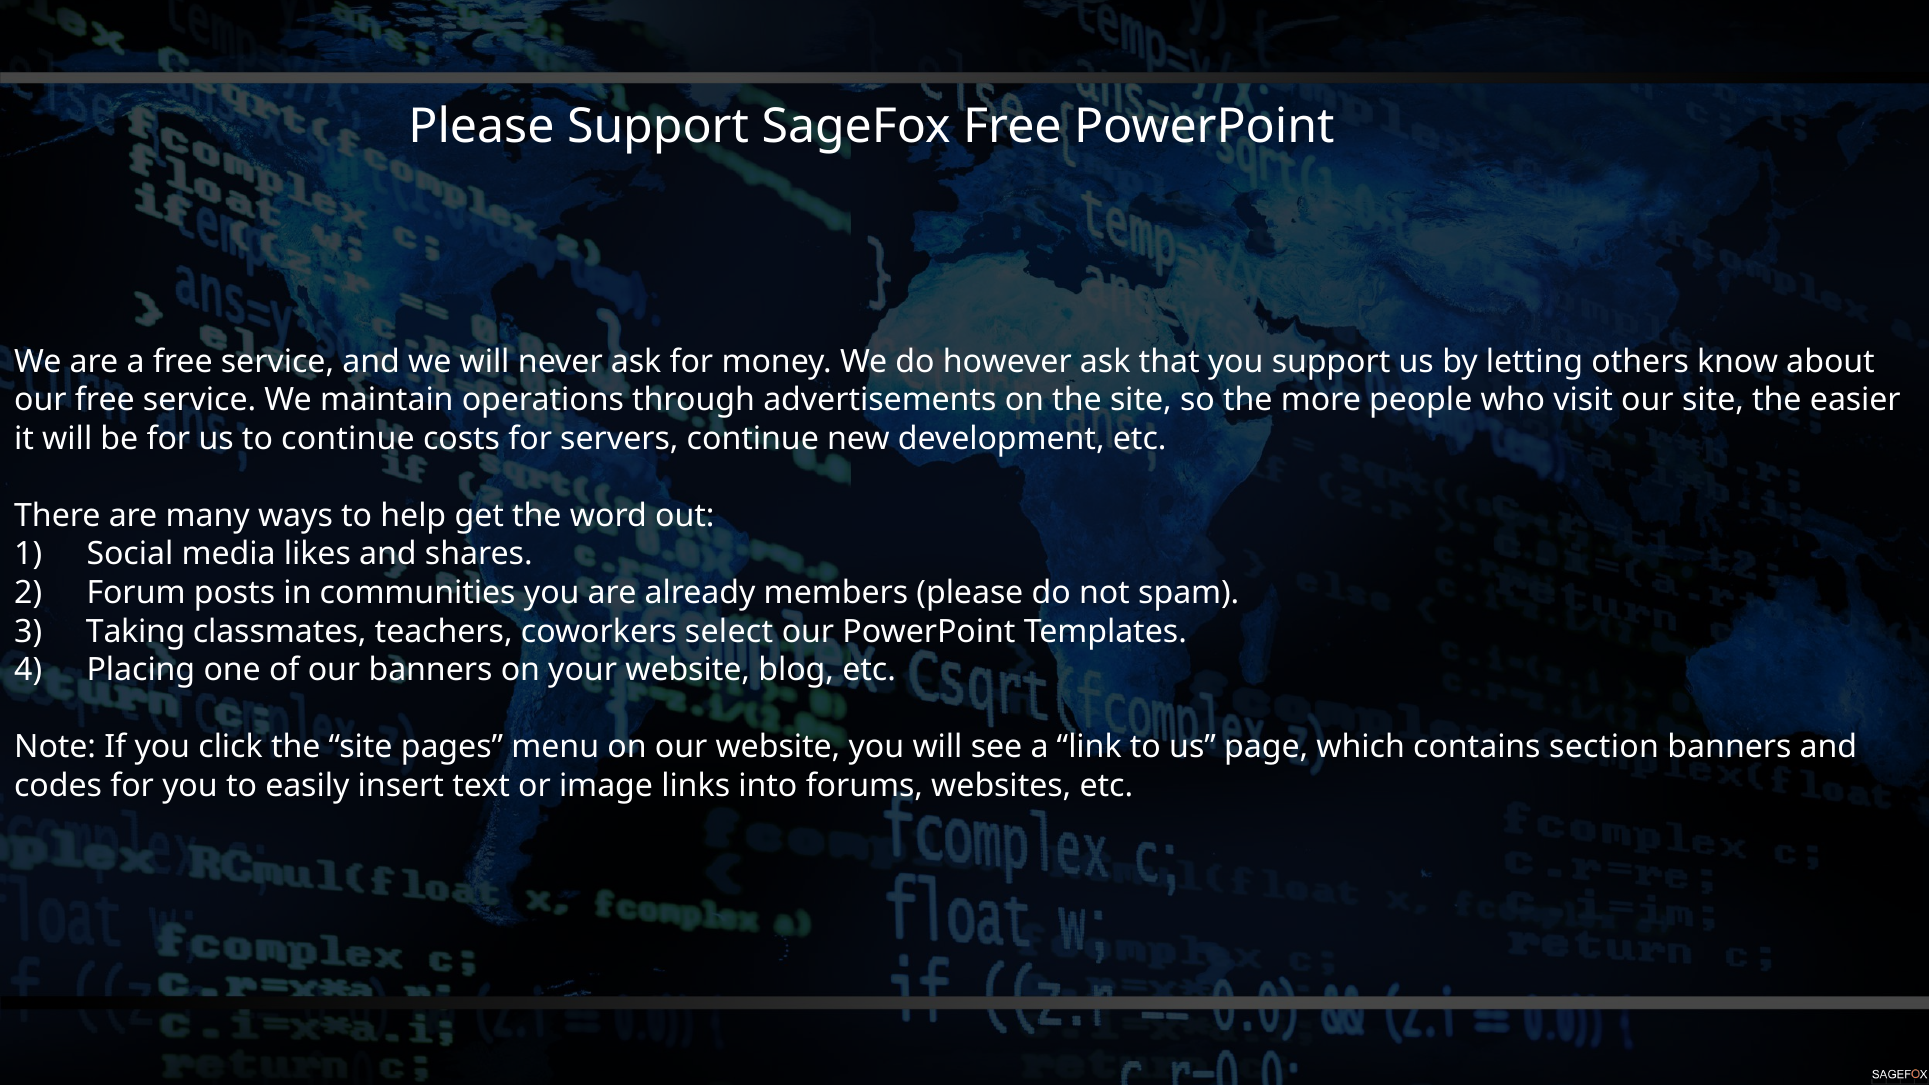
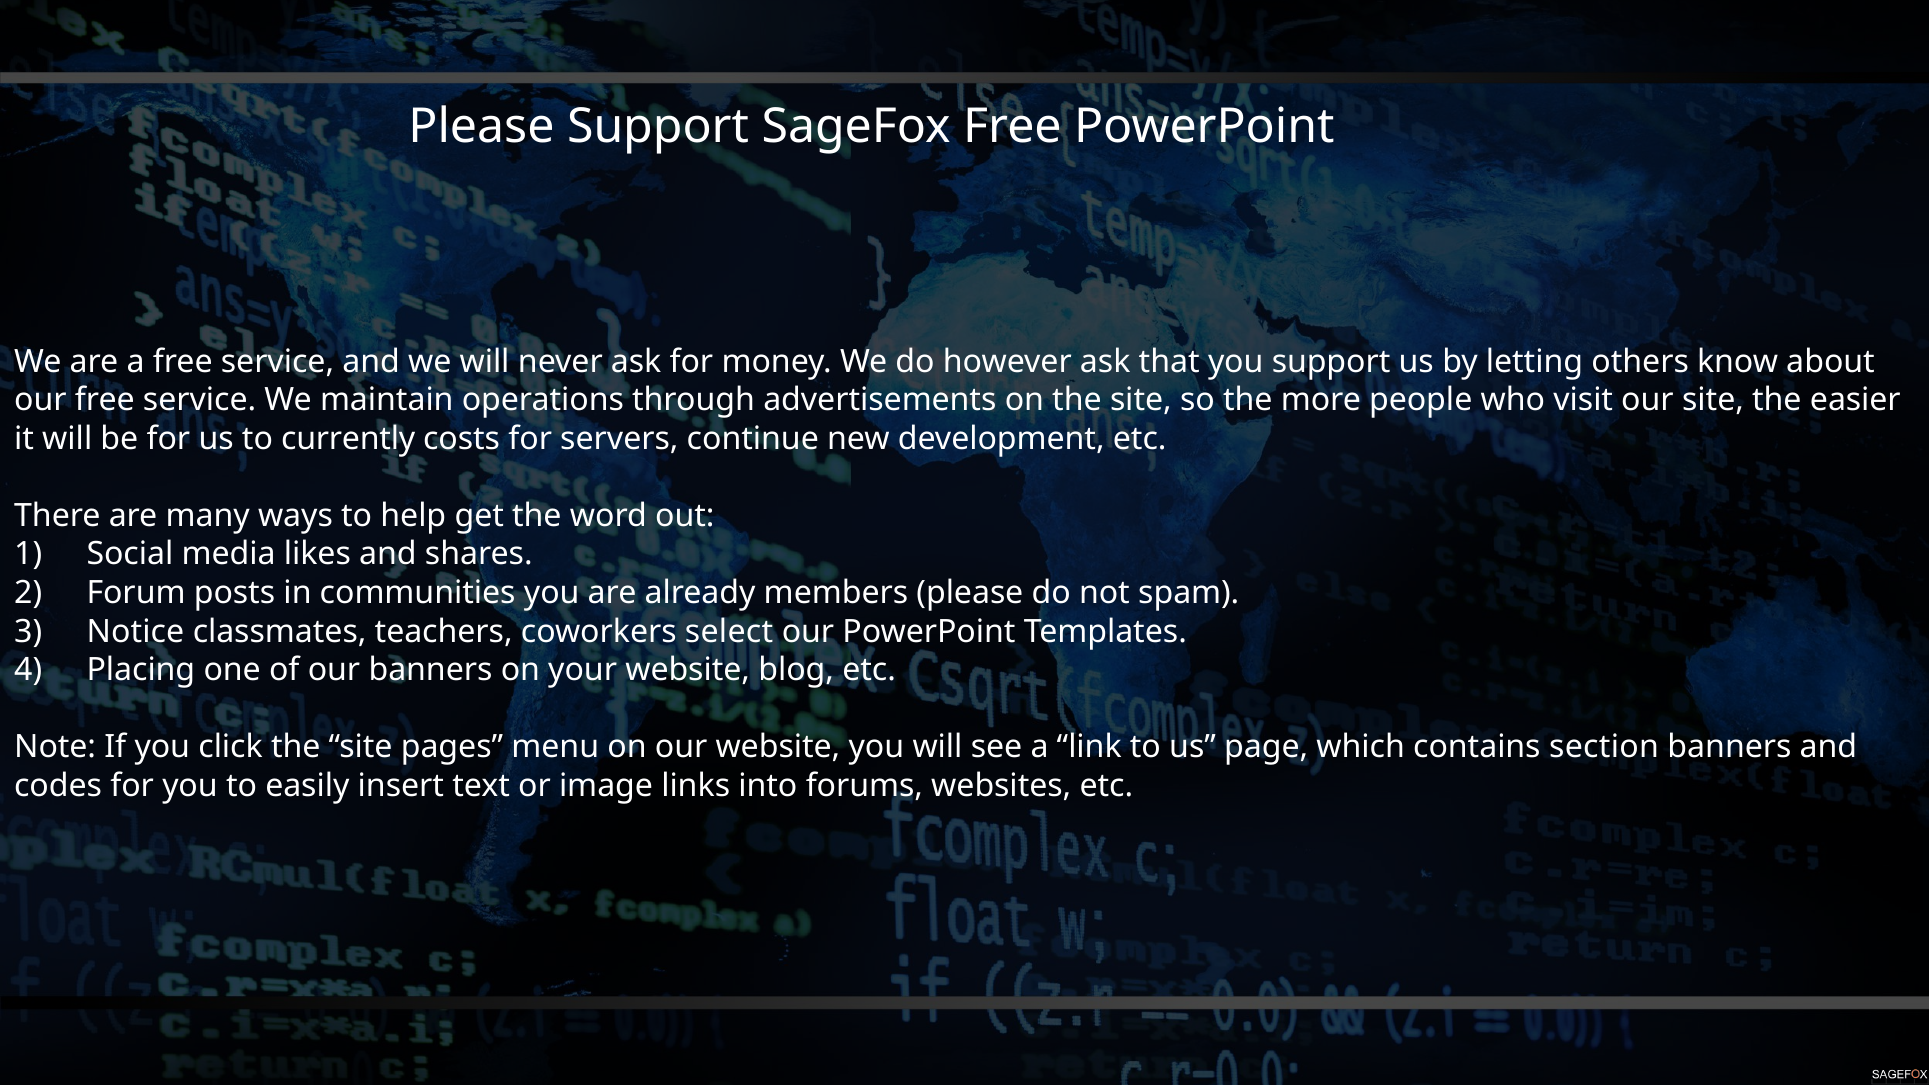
to continue: continue -> currently (348, 439)
Taking: Taking -> Notice (135, 631)
